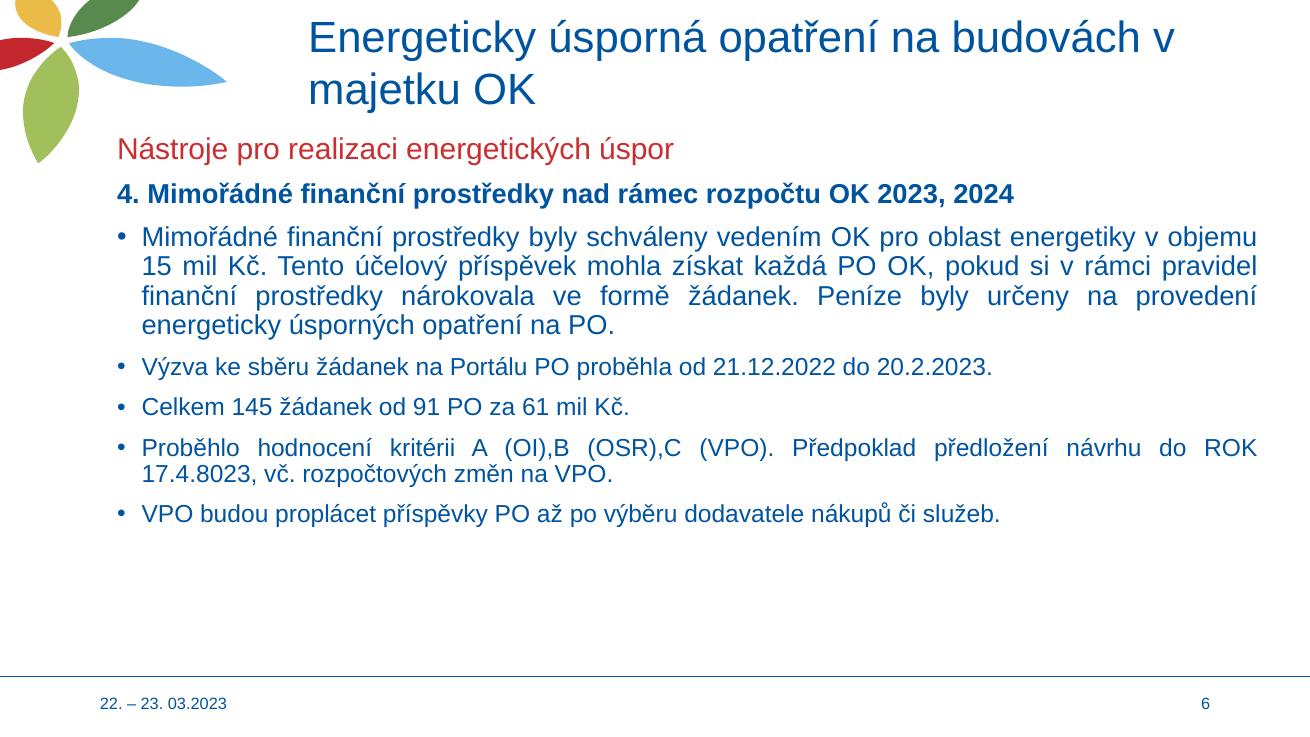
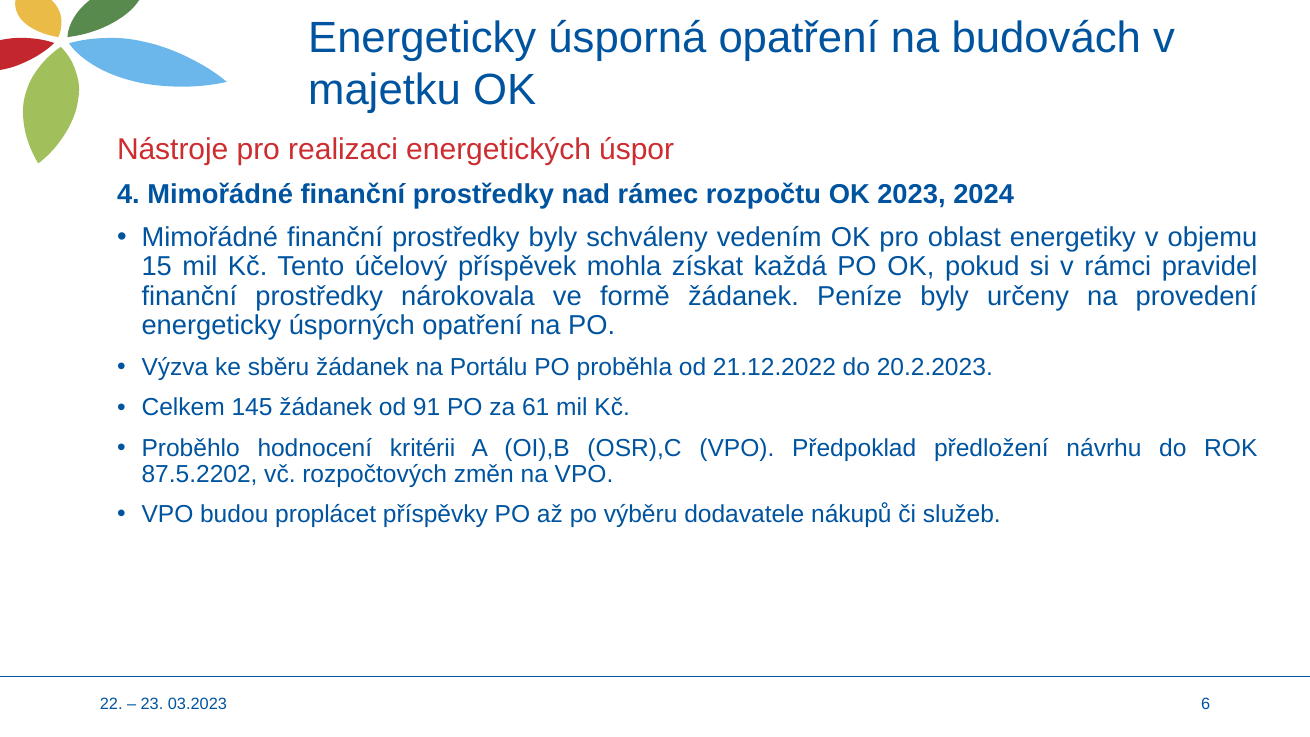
17.4.8023: 17.4.8023 -> 87.5.2202 (200, 474)
